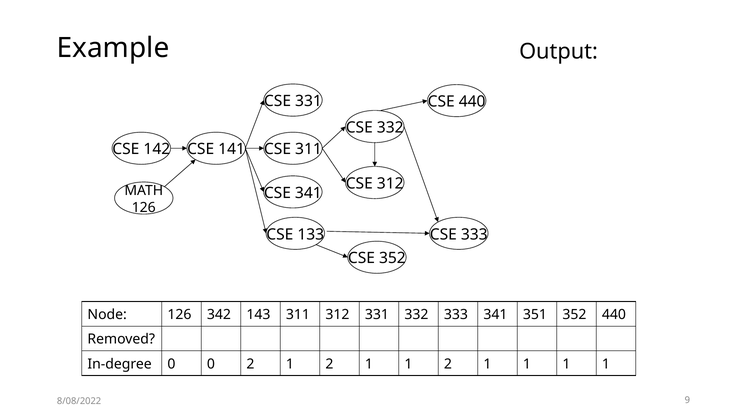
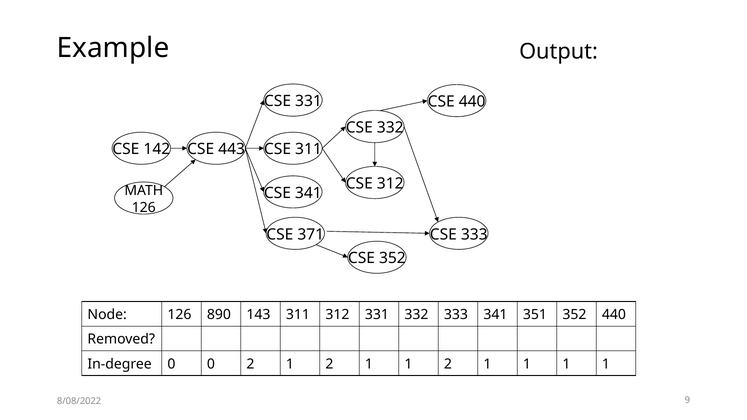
141: 141 -> 443 (232, 149)
133: 133 -> 371 (311, 235)
342: 342 -> 890 (219, 315)
